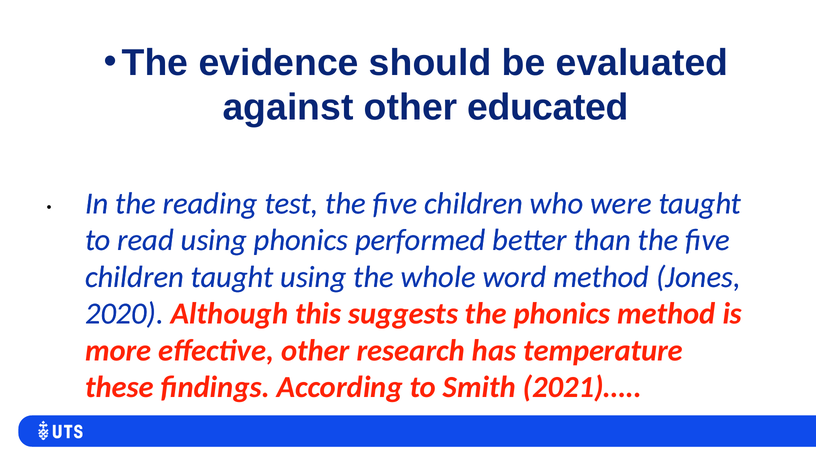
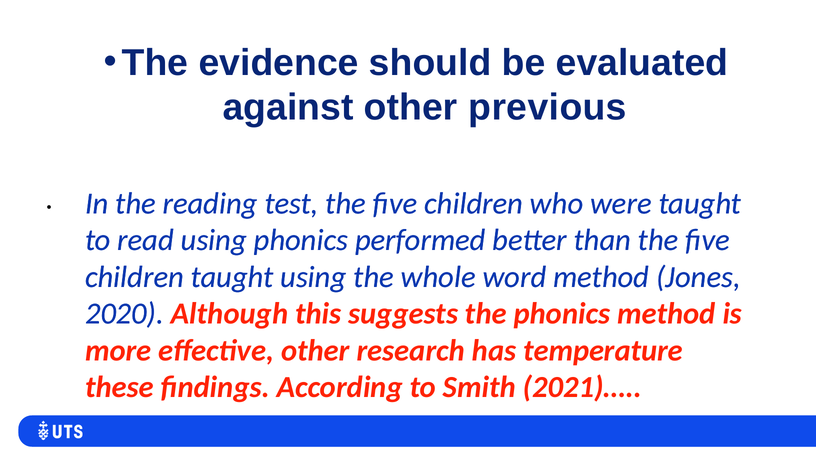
educated: educated -> previous (548, 108)
